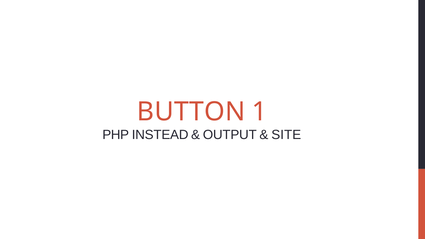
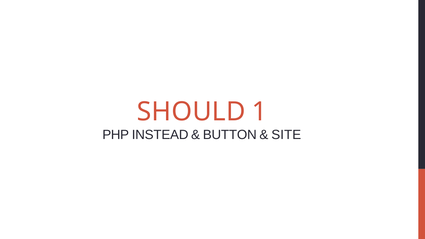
BUTTON: BUTTON -> SHOULD (191, 112)
OUTPUT: OUTPUT -> BUTTON (230, 135)
